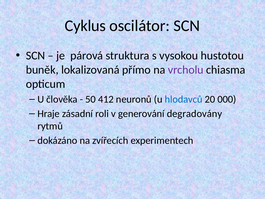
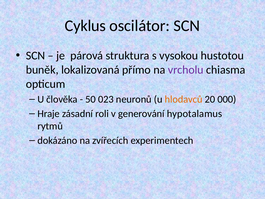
412: 412 -> 023 (106, 99)
hlodavců colour: blue -> orange (184, 99)
degradovány: degradovány -> hypotalamus (194, 114)
